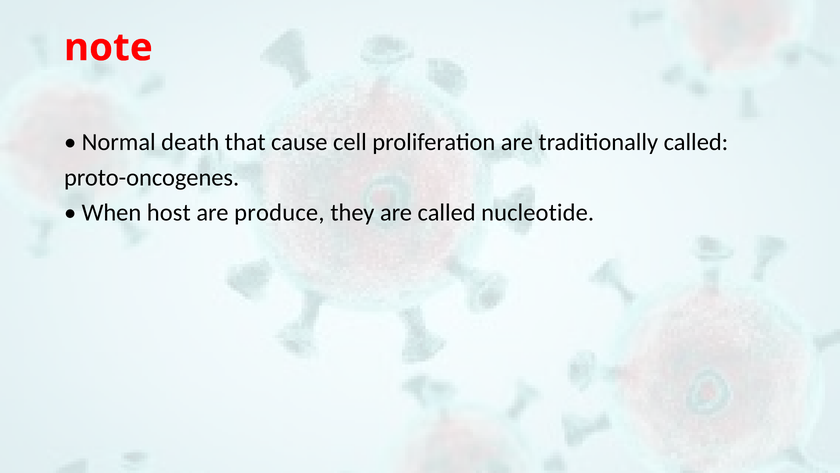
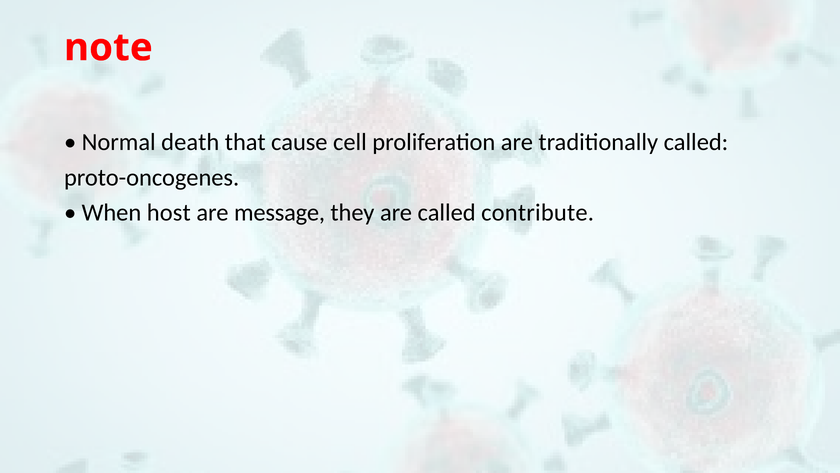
produce: produce -> message (280, 212)
nucleotide: nucleotide -> contribute (538, 212)
